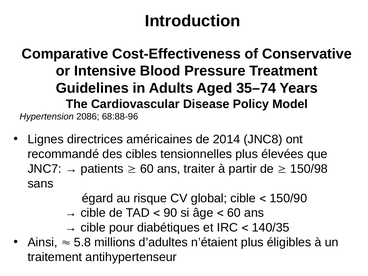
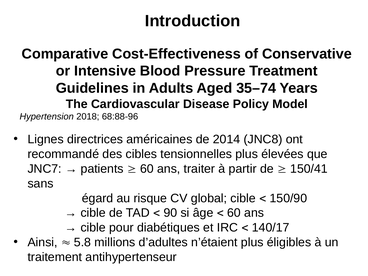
2086: 2086 -> 2018 (88, 117)
150/98: 150/98 -> 150/41 (309, 169)
140/35: 140/35 -> 140/17 (271, 228)
